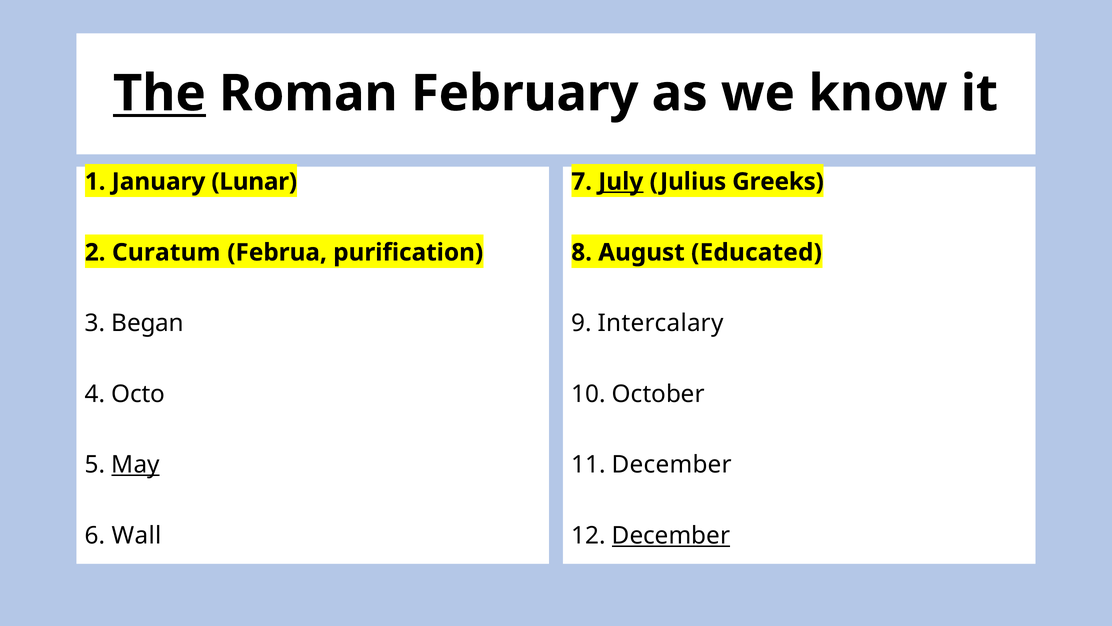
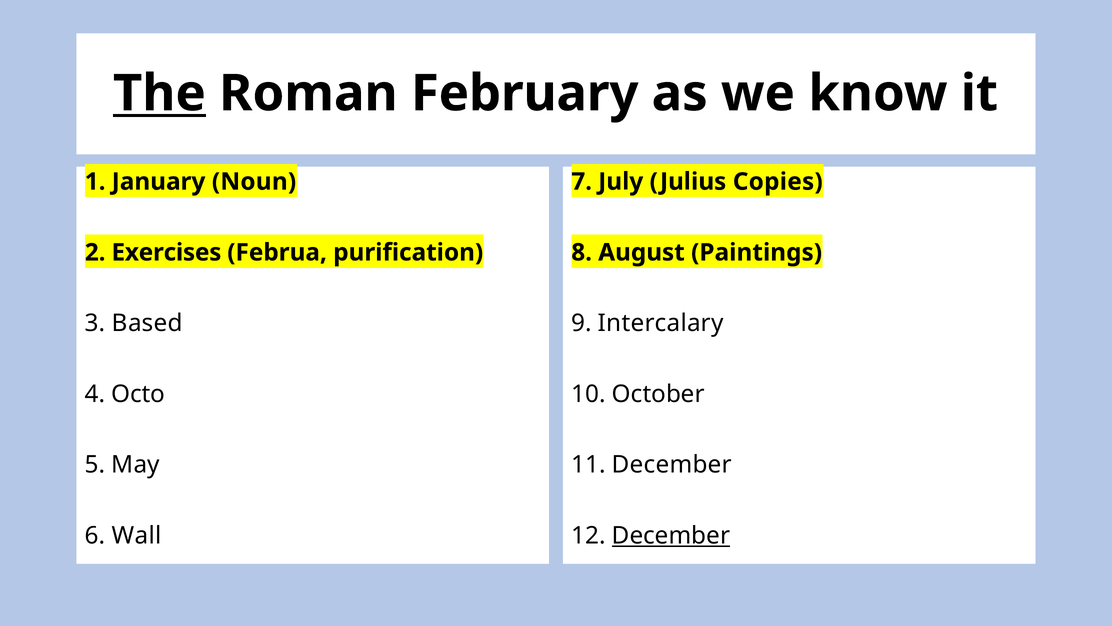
Lunar: Lunar -> Noun (254, 182)
July underline: present -> none (621, 182)
Greeks: Greeks -> Copies (778, 182)
Curatum: Curatum -> Exercises (166, 252)
Educated: Educated -> Paintings (757, 252)
Began: Began -> Based (147, 323)
May underline: present -> none (136, 464)
